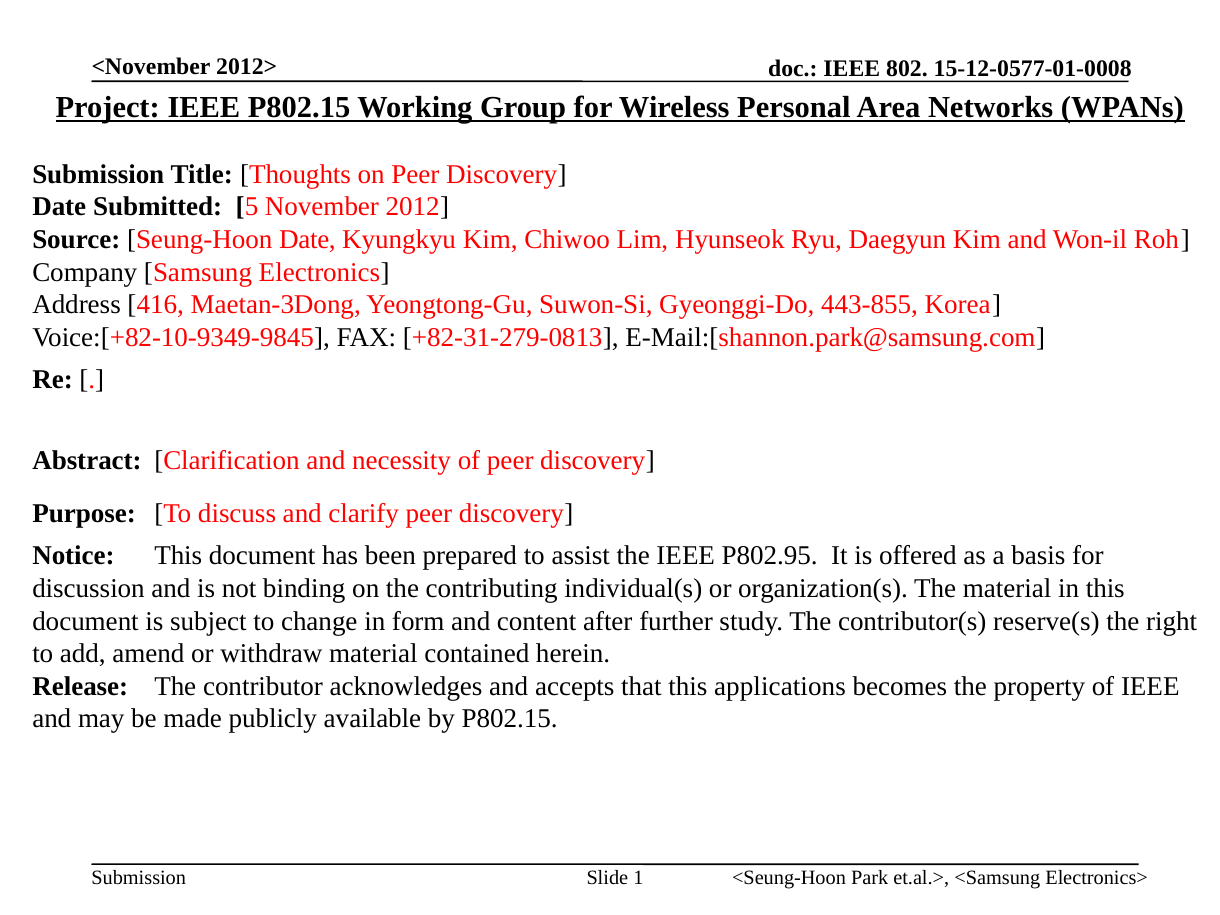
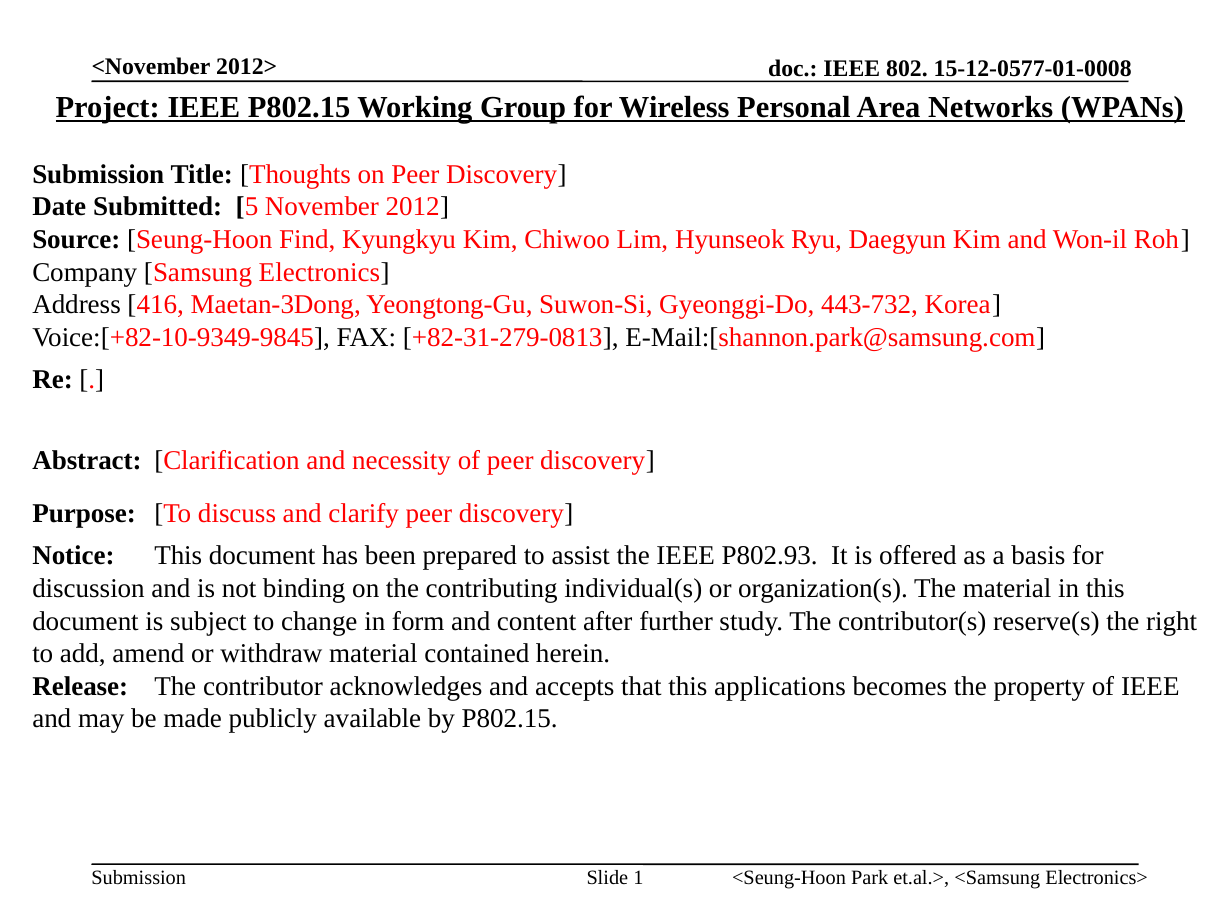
Seung-Hoon Date: Date -> Find (307, 240)
443-855: 443-855 -> 443-732 (870, 305)
P802.95: P802.95 -> P802.93 (770, 556)
